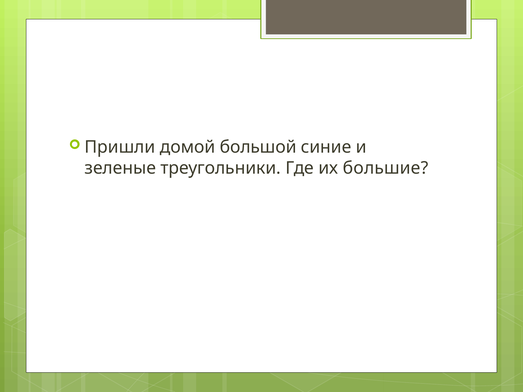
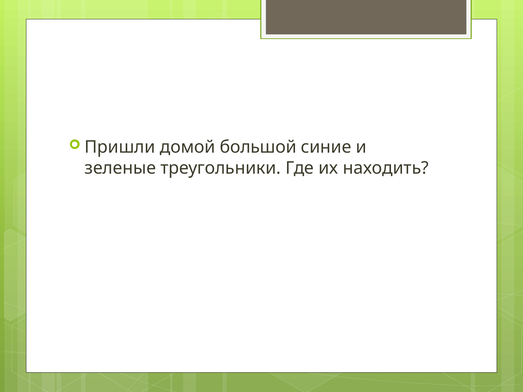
большие: большие -> находить (386, 168)
